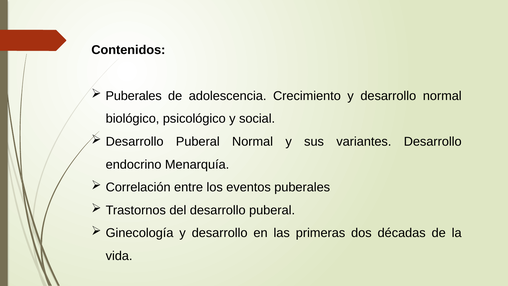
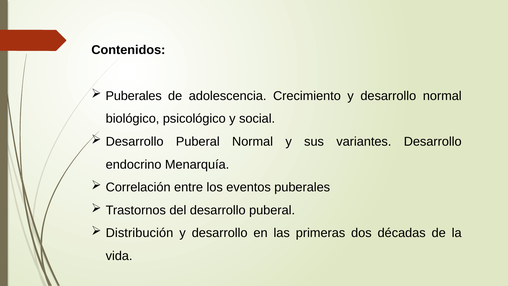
Ginecología: Ginecología -> Distribución (139, 233)
